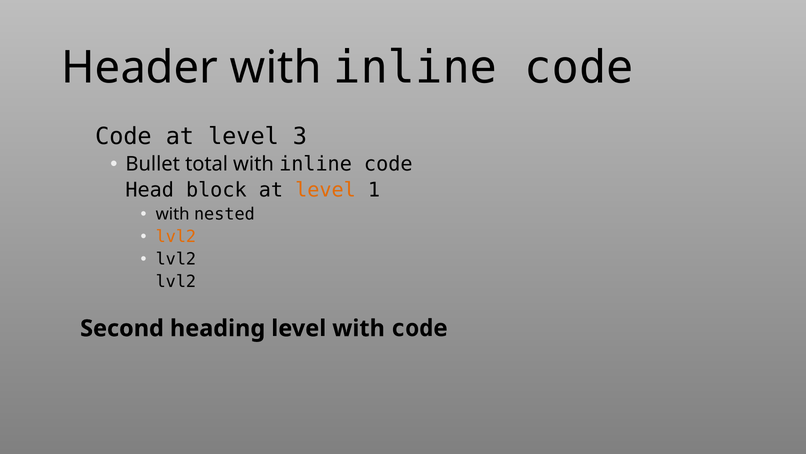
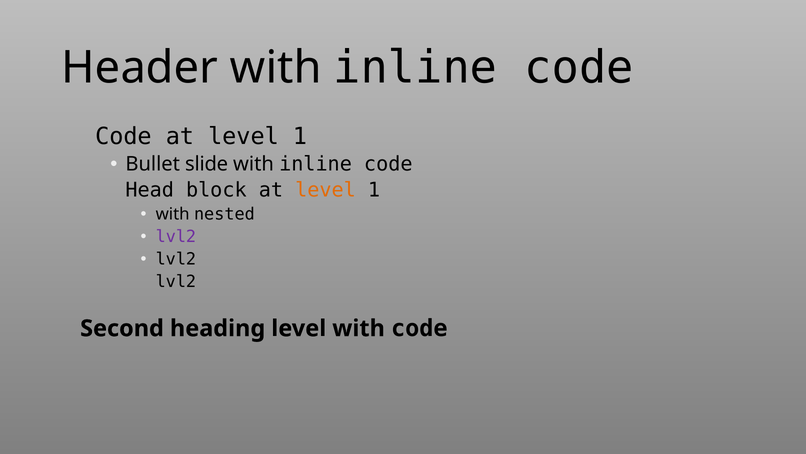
Code at level 3: 3 -> 1 (300, 136)
total: total -> slide (207, 164)
lvl2 colour: orange -> purple (176, 236)
